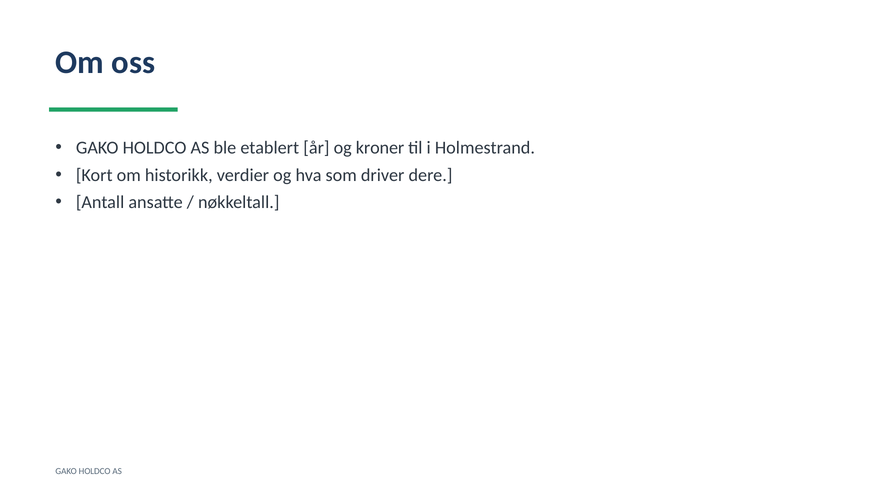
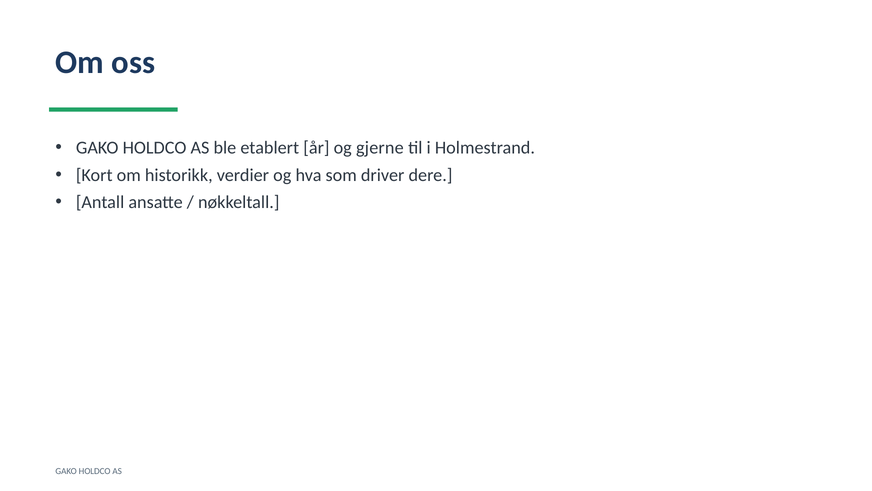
kroner: kroner -> gjerne (380, 148)
